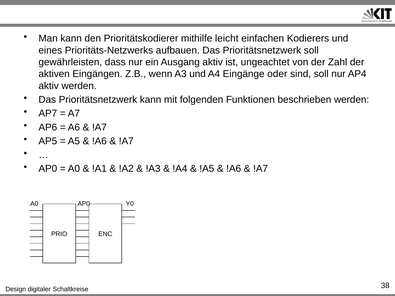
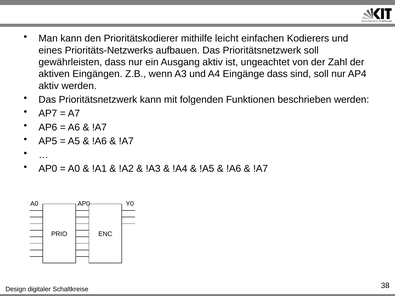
Eingänge oder: oder -> dass (277, 74)
